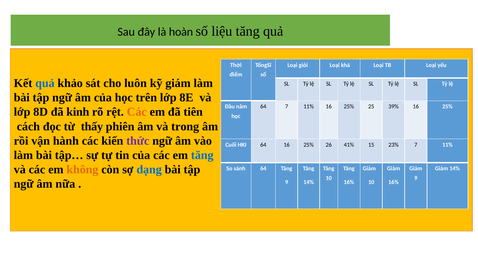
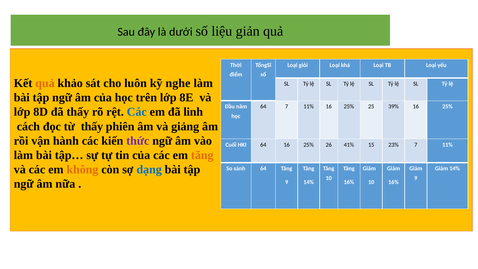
hoàn: hoàn -> dưới (181, 32)
liệu tăng: tăng -> giản (248, 31)
quả colour: blue -> orange (45, 83)
giám: giám -> nghe (178, 83)
đã kinh: kinh -> thấy (78, 112)
Các colour: orange -> blue (137, 112)
tiên: tiên -> linh (193, 112)
trong: trong -> giảng (185, 126)
tăng colour: blue -> orange (202, 155)
